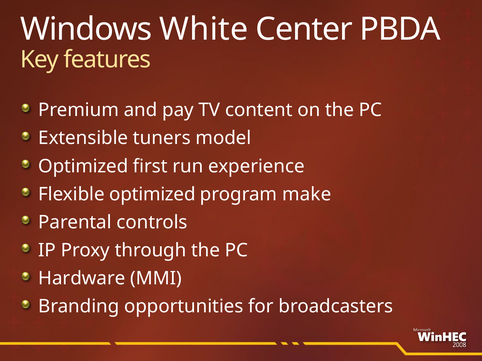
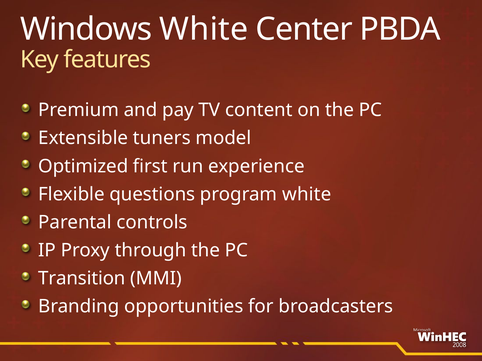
Flexible optimized: optimized -> questions (152, 194)
program make: make -> white (307, 194)
Hardware: Hardware -> Transition (82, 279)
